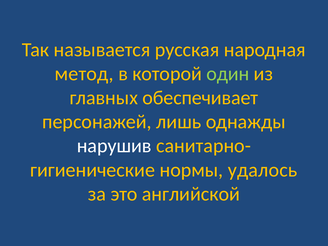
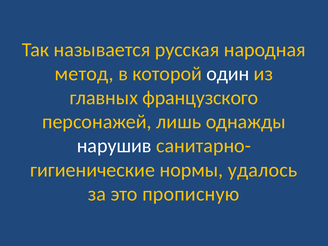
один colour: light green -> white (228, 74)
обеспечивает: обеспечивает -> французского (200, 98)
английской: английской -> прописную (191, 194)
